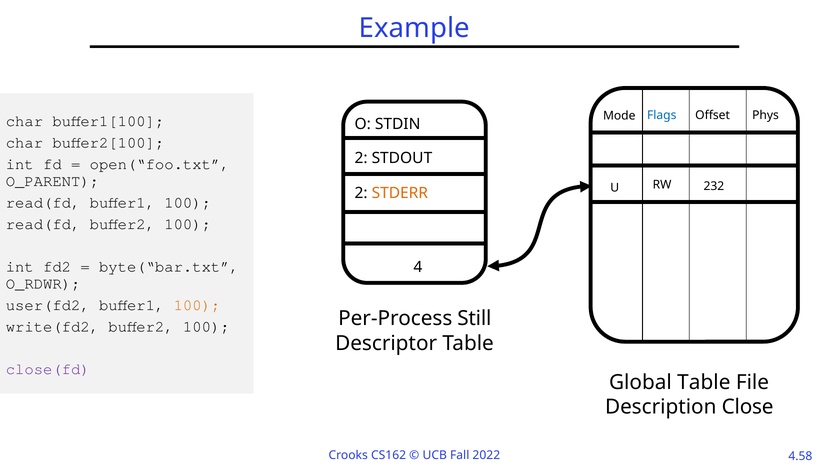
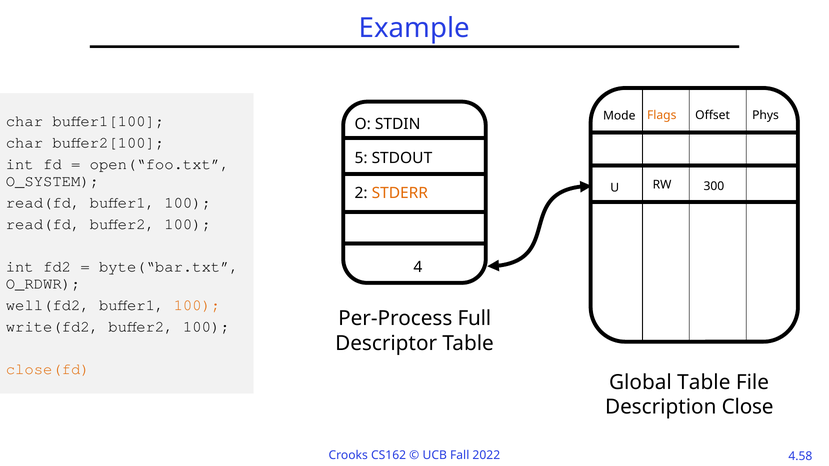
Flags colour: blue -> orange (662, 115)
2: 2 -> 5 (361, 158)
O_PARENT: O_PARENT -> O_SYSTEM (52, 181)
232: 232 -> 300 (714, 186)
user(fd2: user(fd2 -> well(fd2 (48, 305)
Still: Still -> Full (474, 319)
close(fd colour: purple -> orange (48, 370)
